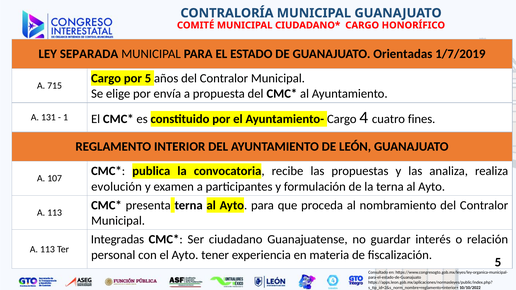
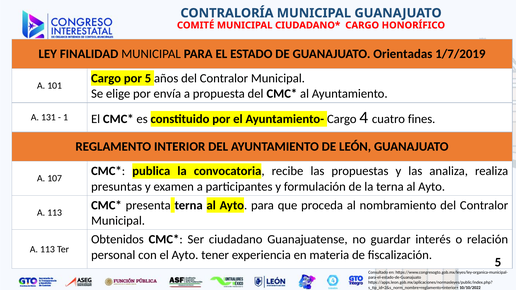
SEPARADA: SEPARADA -> FINALIDAD (89, 54)
715: 715 -> 101 (55, 86)
evolución: evolución -> presuntas (117, 187)
Integradas: Integradas -> Obtenidos (117, 240)
